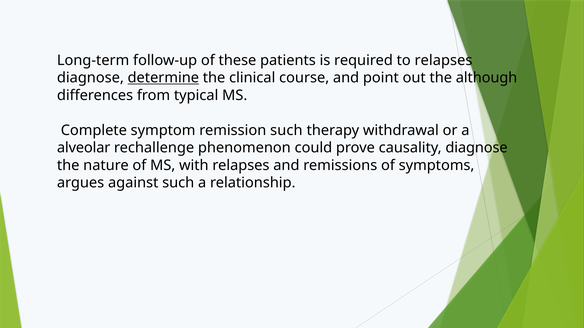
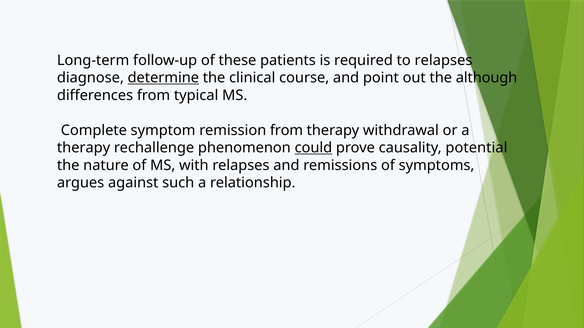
remission such: such -> from (287, 130)
alveolar: alveolar -> therapy (84, 148)
could underline: none -> present (313, 148)
causality diagnose: diagnose -> potential (476, 148)
